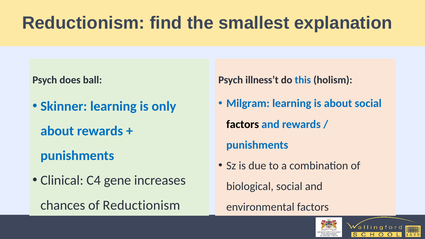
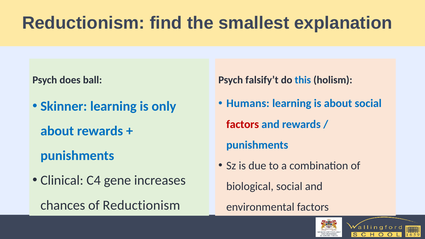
illness’t: illness’t -> falsify’t (262, 80)
Milgram: Milgram -> Humans (248, 104)
factors colour: black -> red (243, 124)
